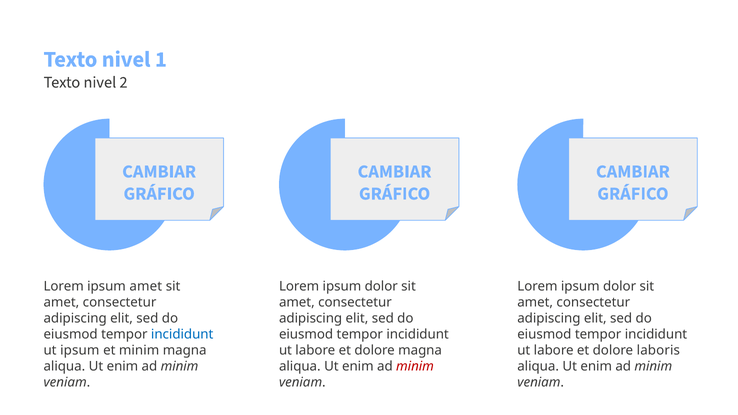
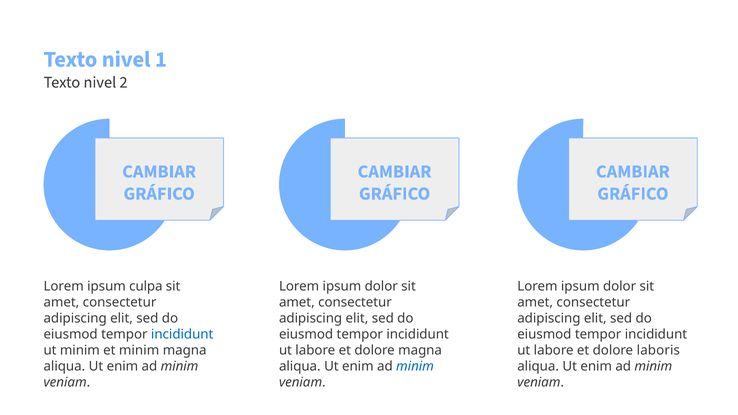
ipsum amet: amet -> culpa (146, 287)
ut ipsum: ipsum -> minim (80, 351)
minim colour: red -> blue (415, 367)
